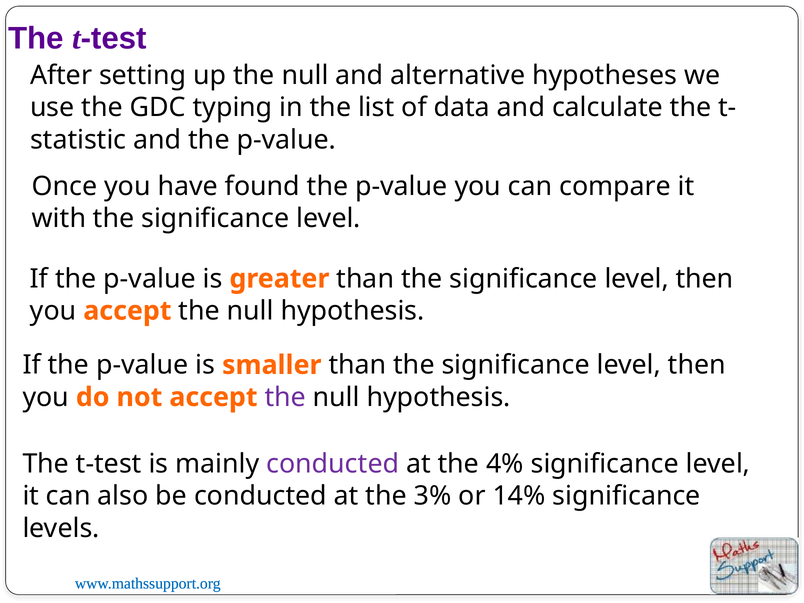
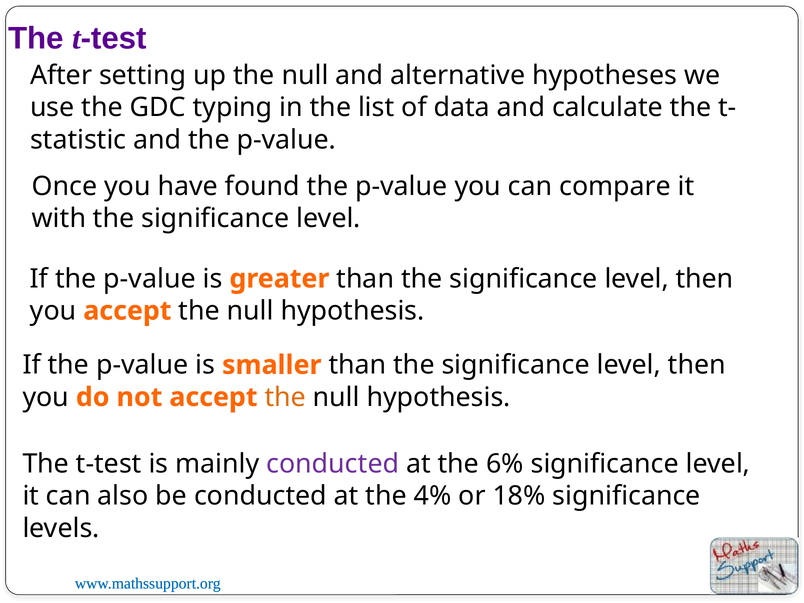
the colour: purple -> orange (285, 397)
4%: 4% -> 6% (505, 464)
3%: 3% -> 4% (433, 496)
14%: 14% -> 18% (519, 496)
